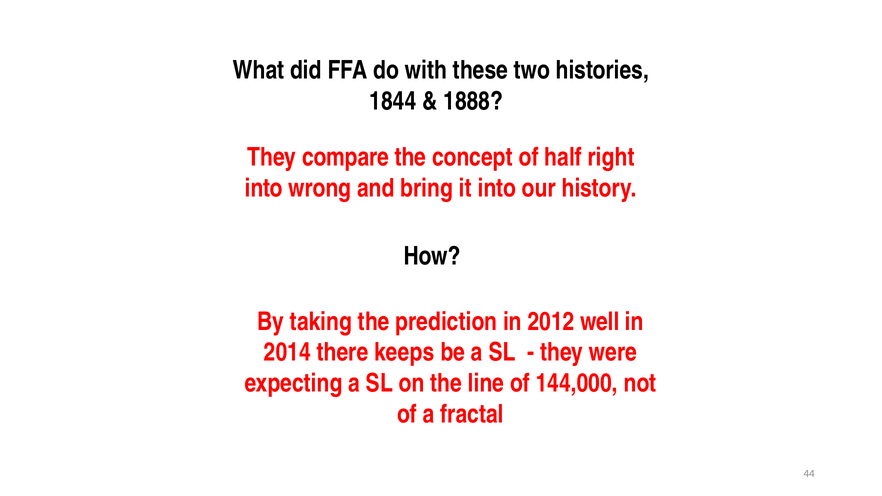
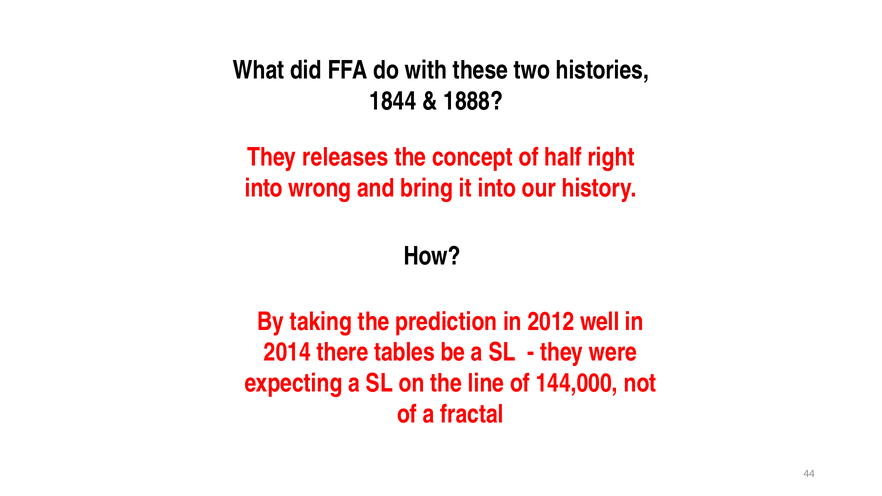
compare: compare -> releases (345, 157)
keeps: keeps -> tables (404, 353)
